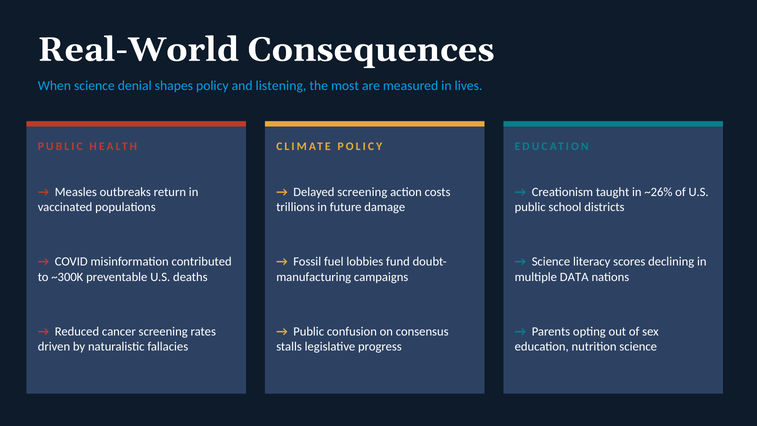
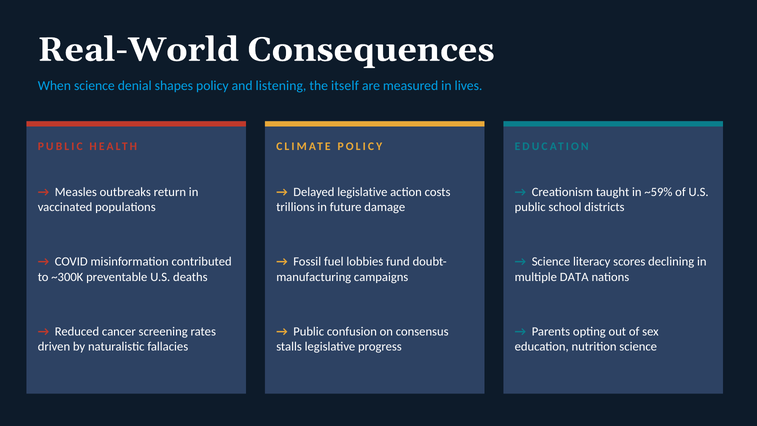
most: most -> itself (345, 86)
Delayed screening: screening -> legislative (362, 192)
~26%: ~26% -> ~59% (658, 192)
